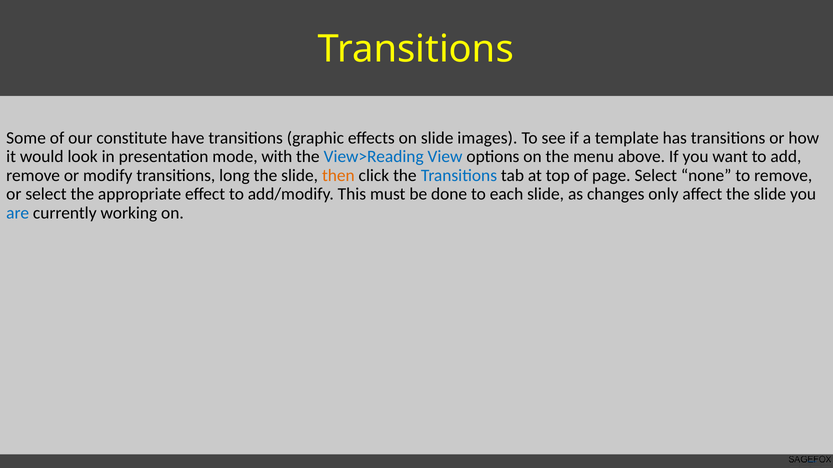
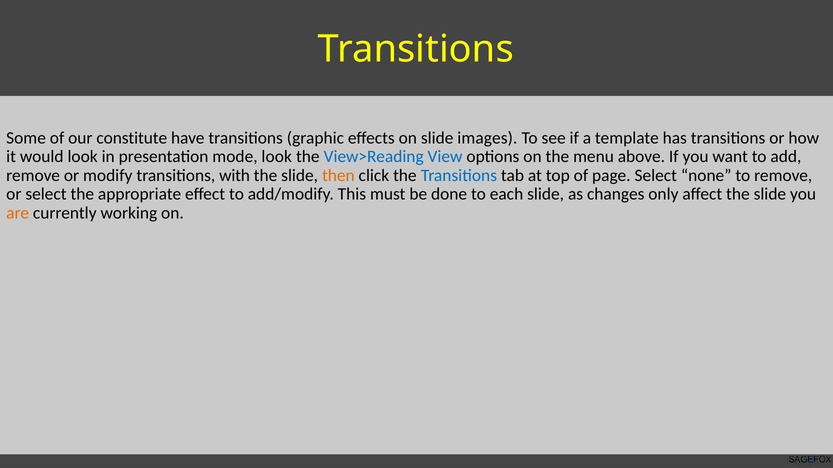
mode with: with -> look (277, 157)
long: long -> with (235, 176)
are colour: blue -> orange (18, 213)
